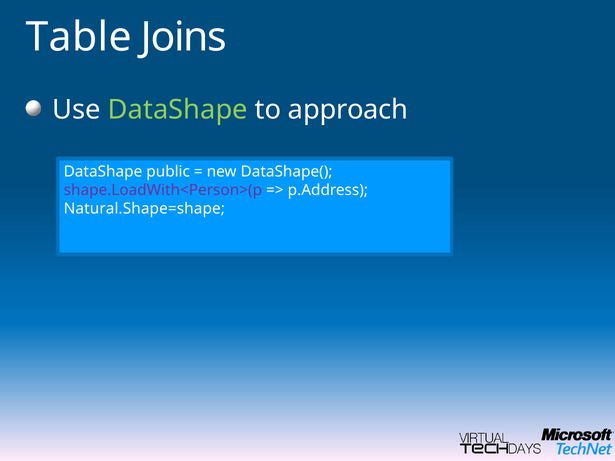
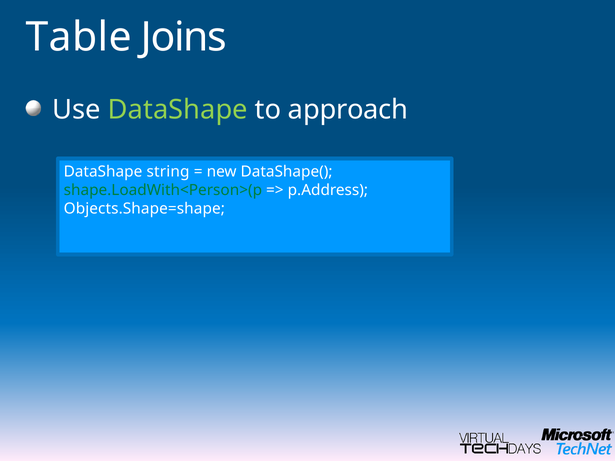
public: public -> string (168, 172)
shape.LoadWith<Person>(p colour: purple -> green (163, 190)
Natural.Shape=shape: Natural.Shape=shape -> Objects.Shape=shape (144, 209)
